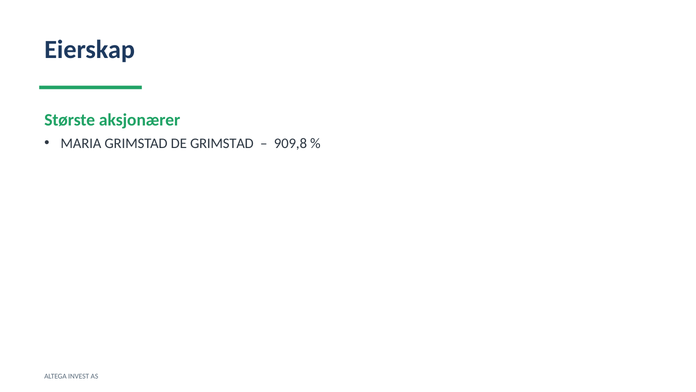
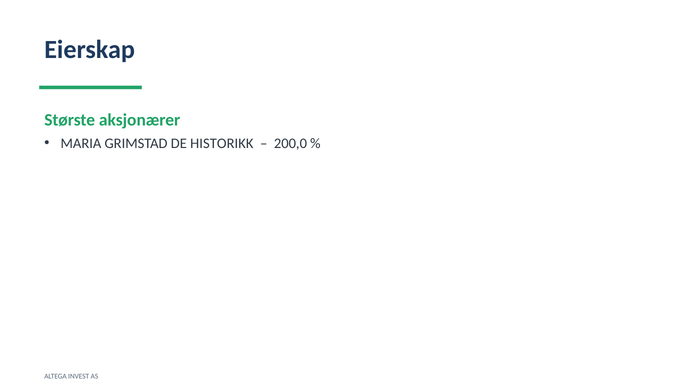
DE GRIMSTAD: GRIMSTAD -> HISTORIKK (222, 143)
909,8: 909,8 -> 200,0 (290, 143)
